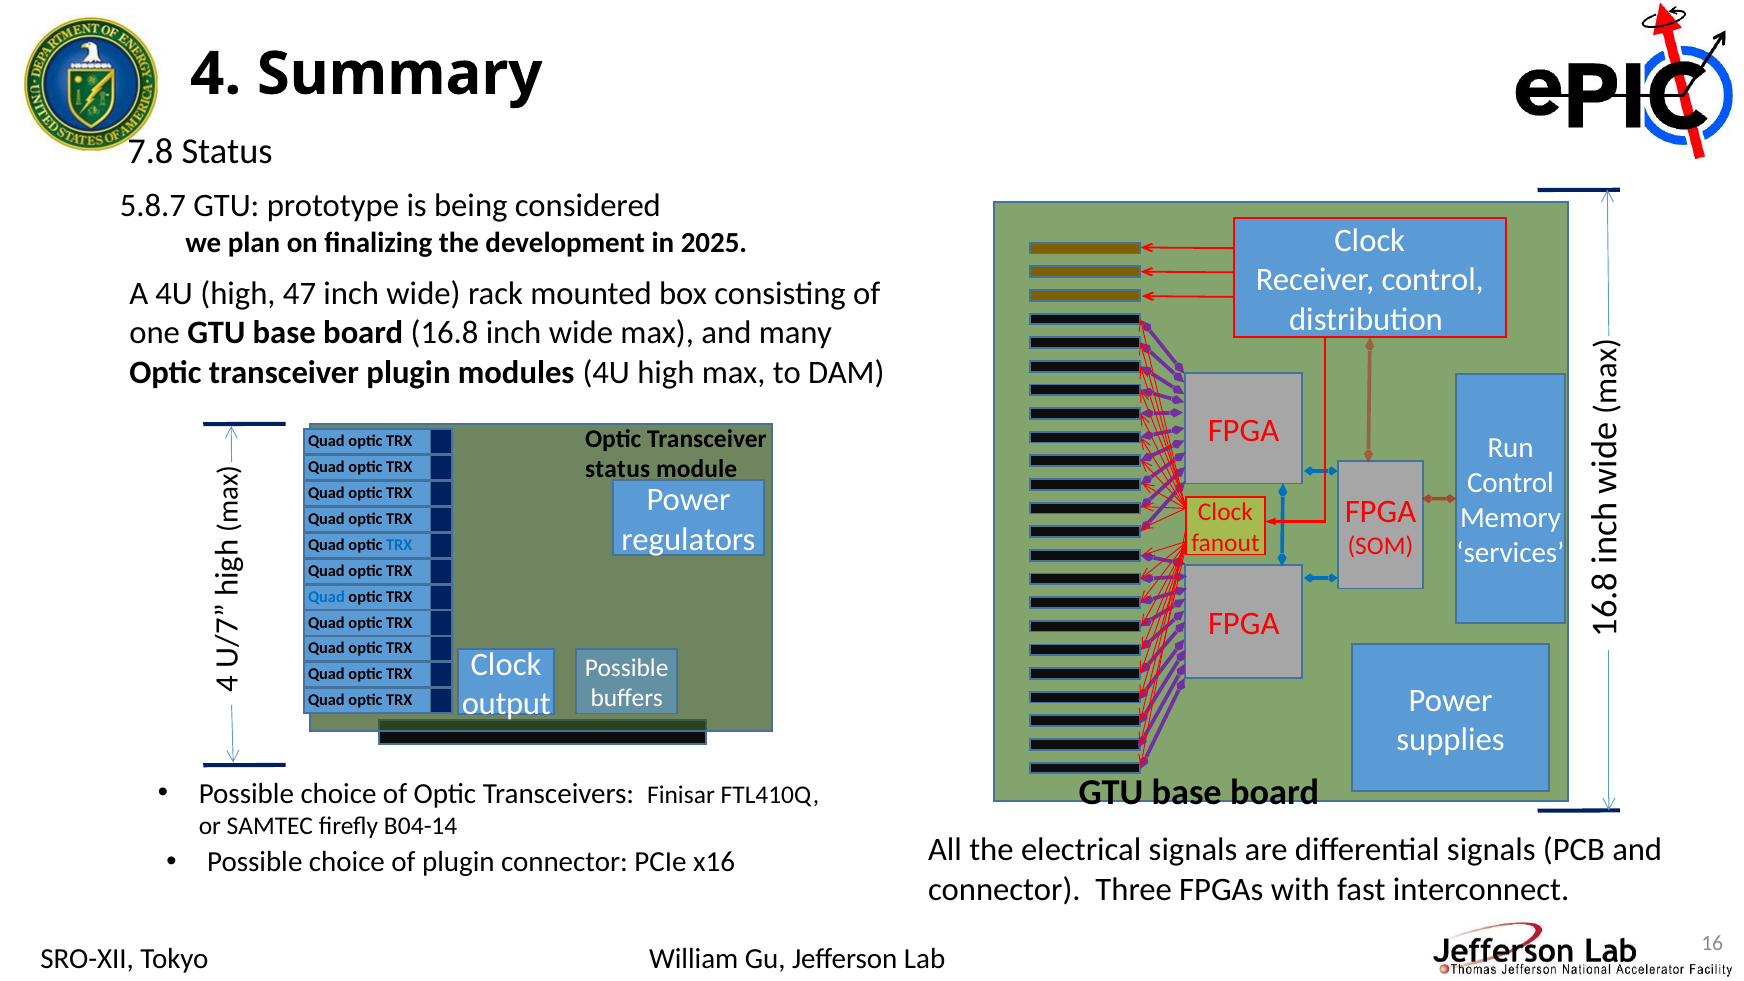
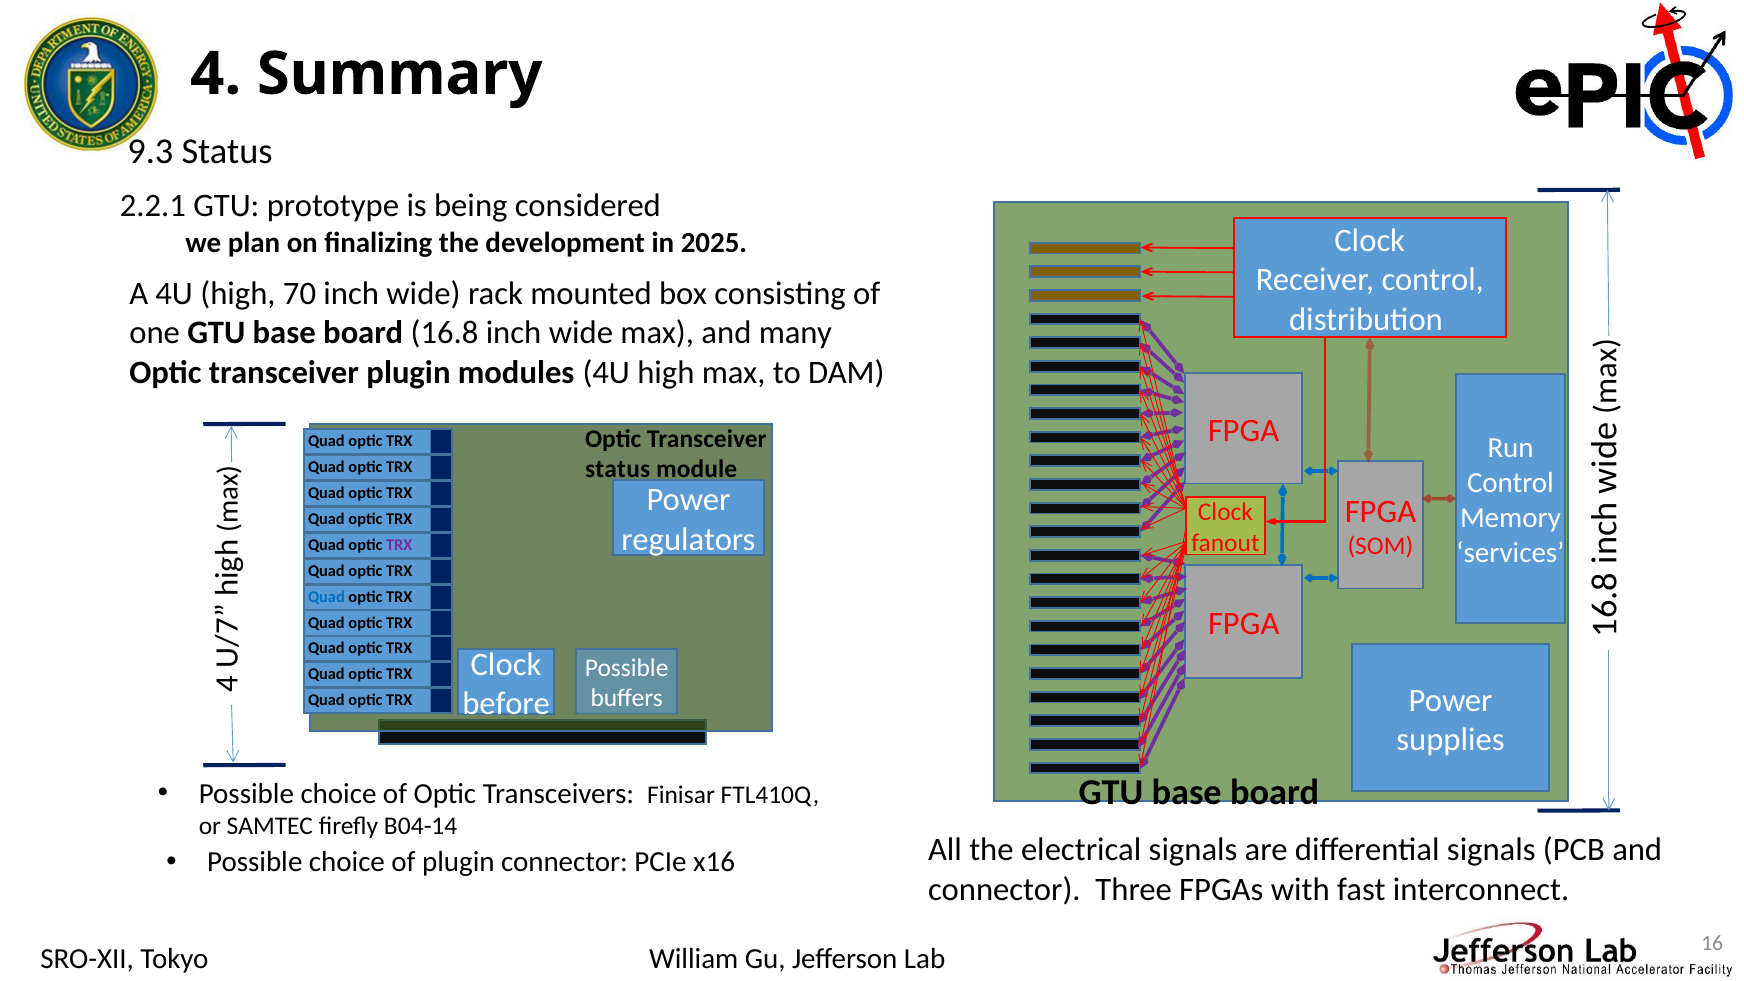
7.8: 7.8 -> 9.3 (150, 151)
5.8.7: 5.8.7 -> 2.2.1 (153, 206)
47: 47 -> 70 (300, 294)
TRX colour: blue -> purple (399, 545)
output: output -> before (506, 704)
